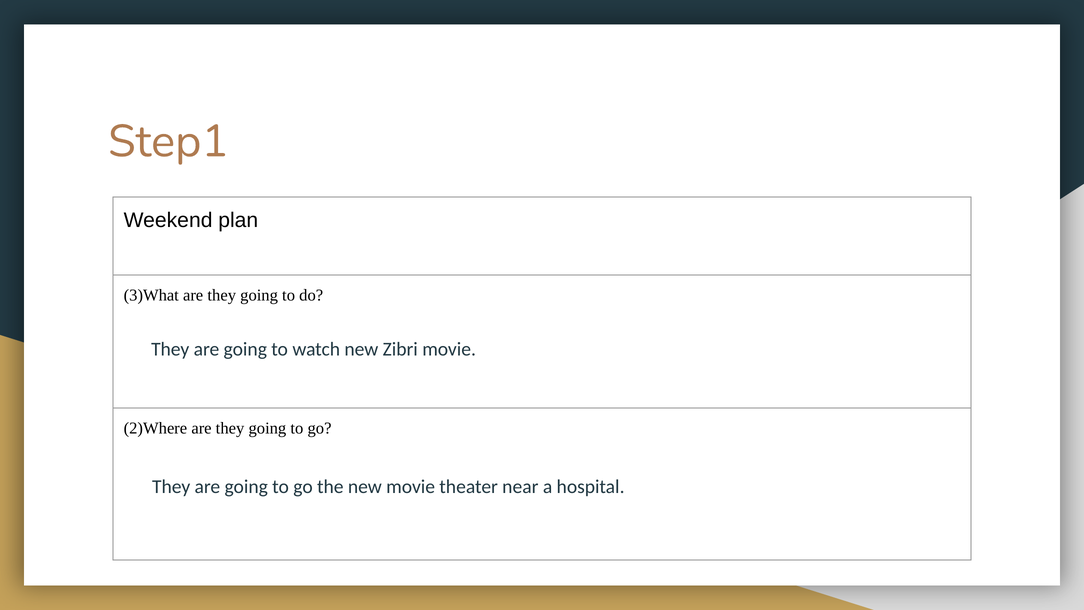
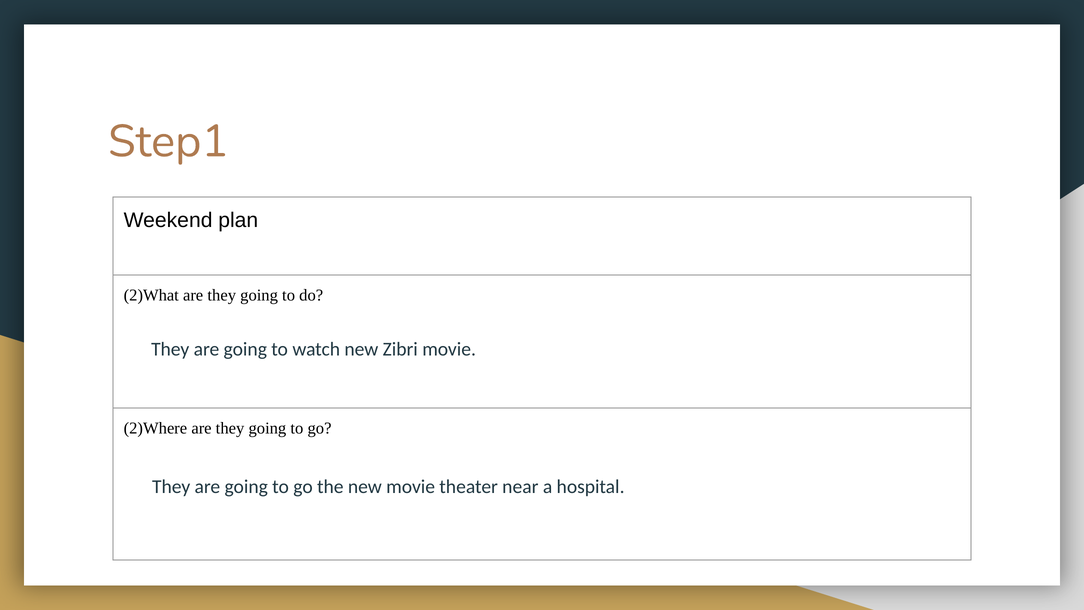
3)What: 3)What -> 2)What (151, 295)
